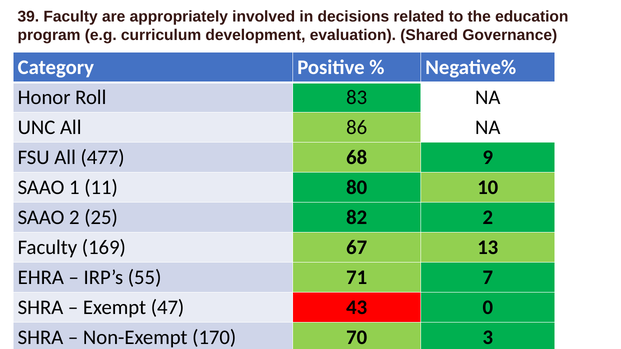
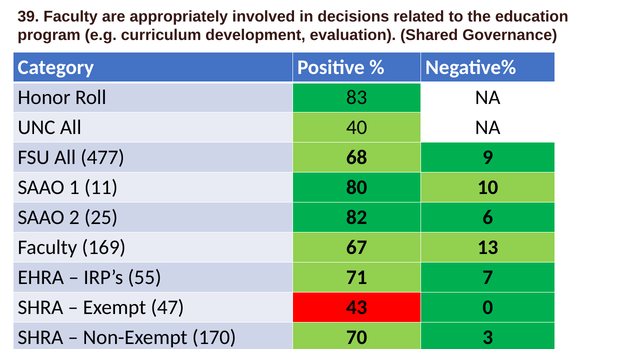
86: 86 -> 40 (357, 128)
82 2: 2 -> 6 (488, 218)
